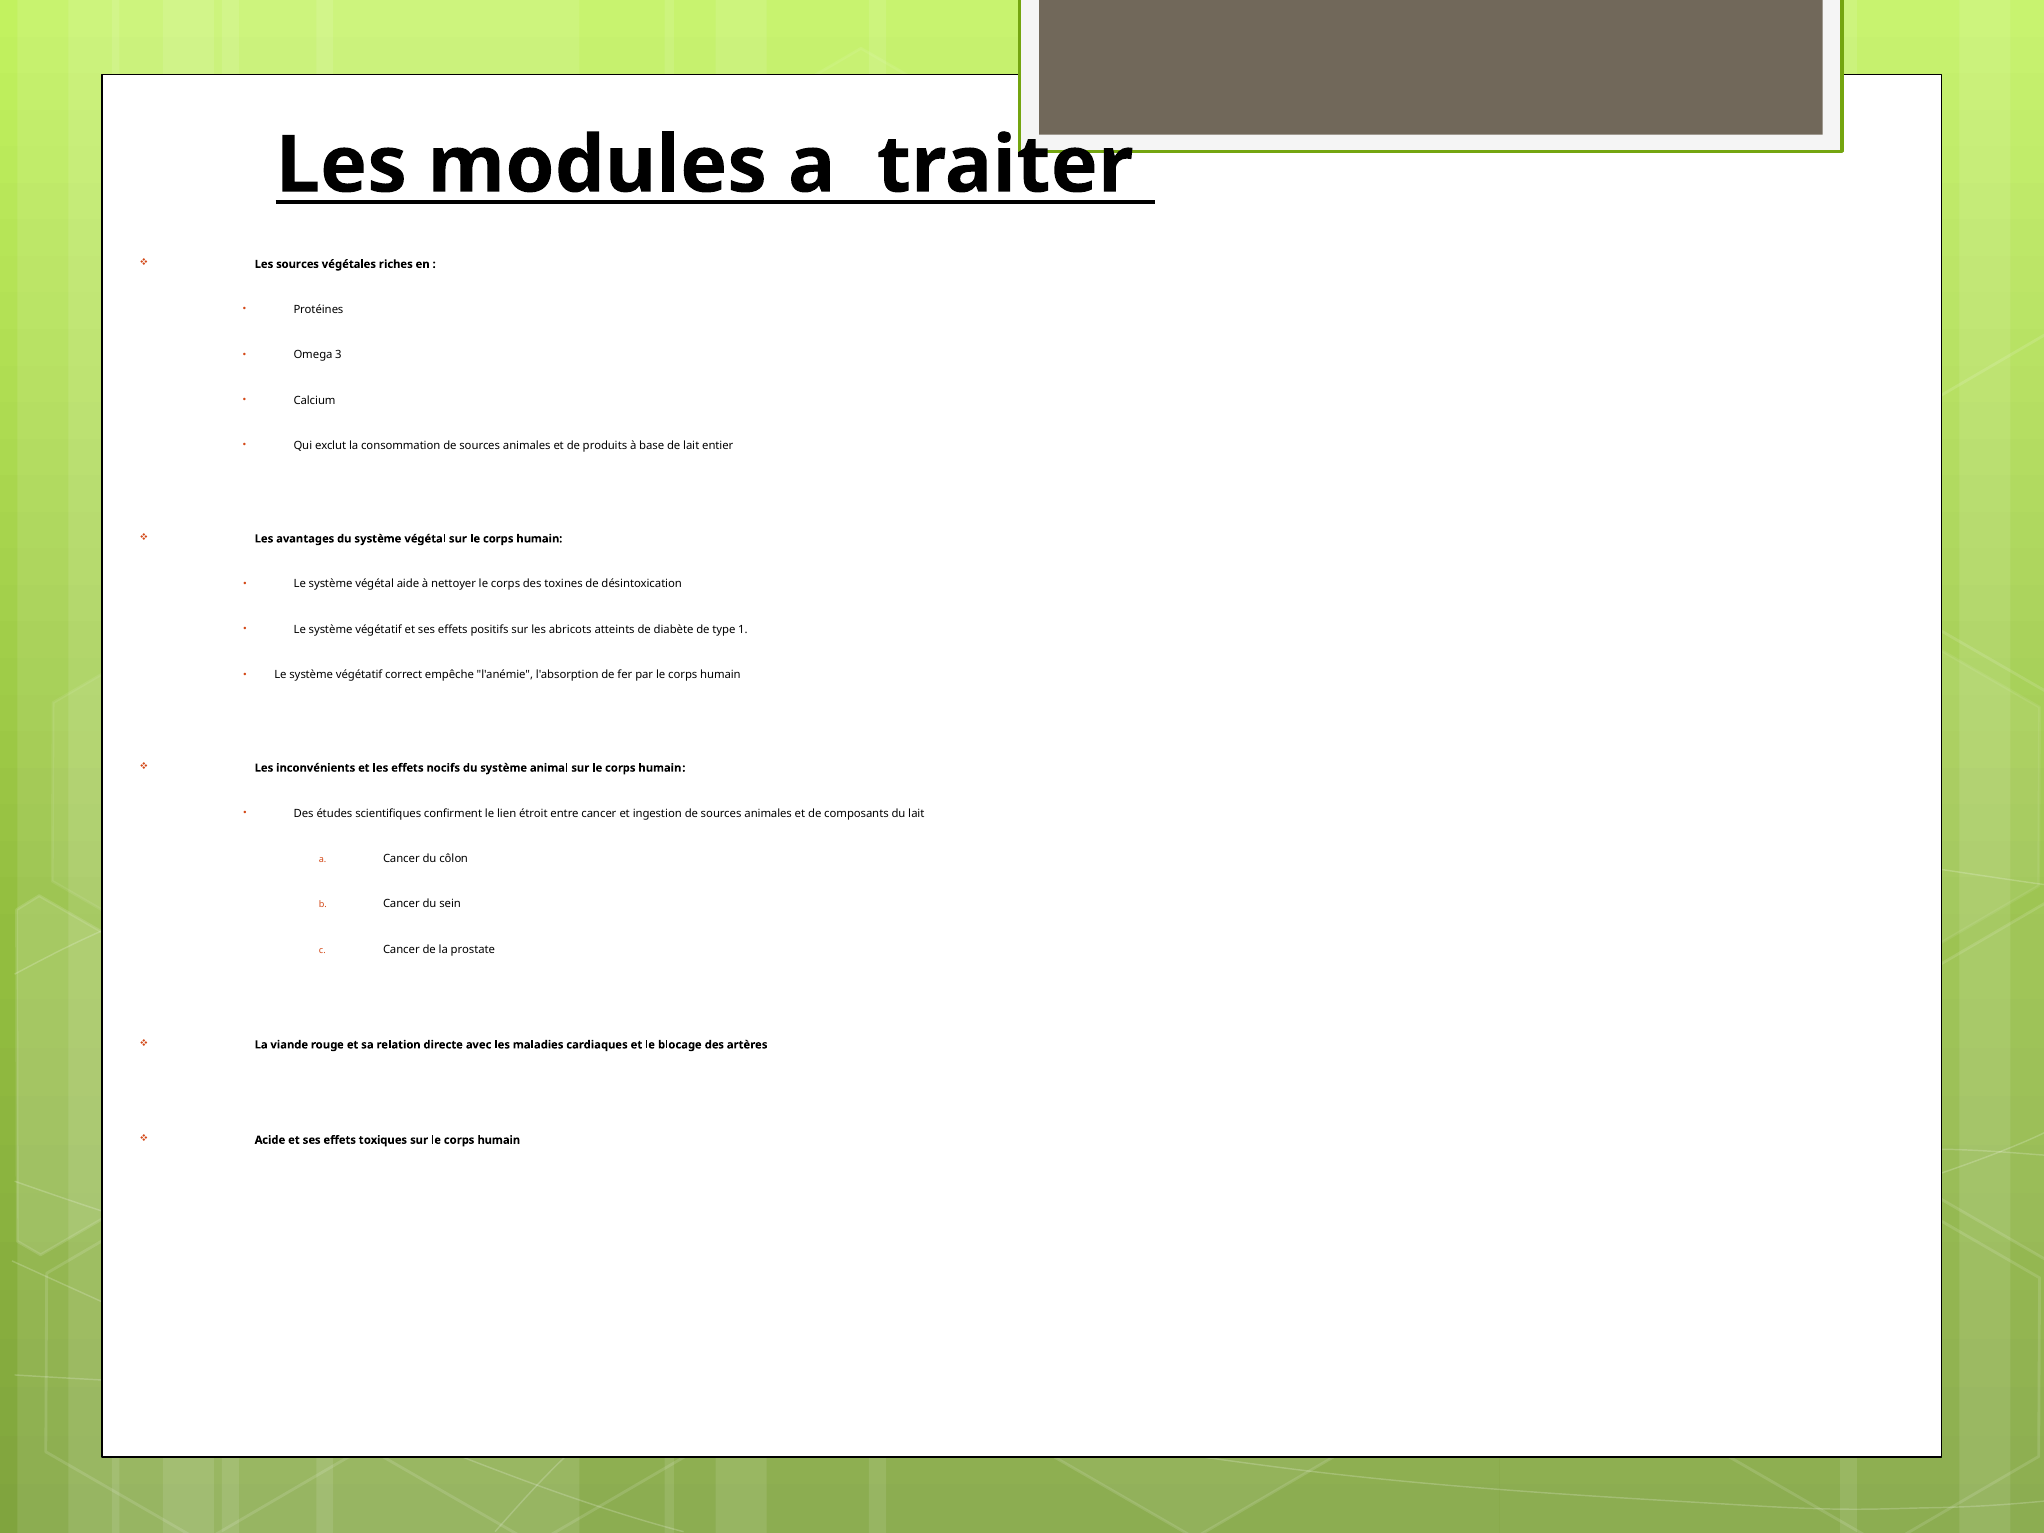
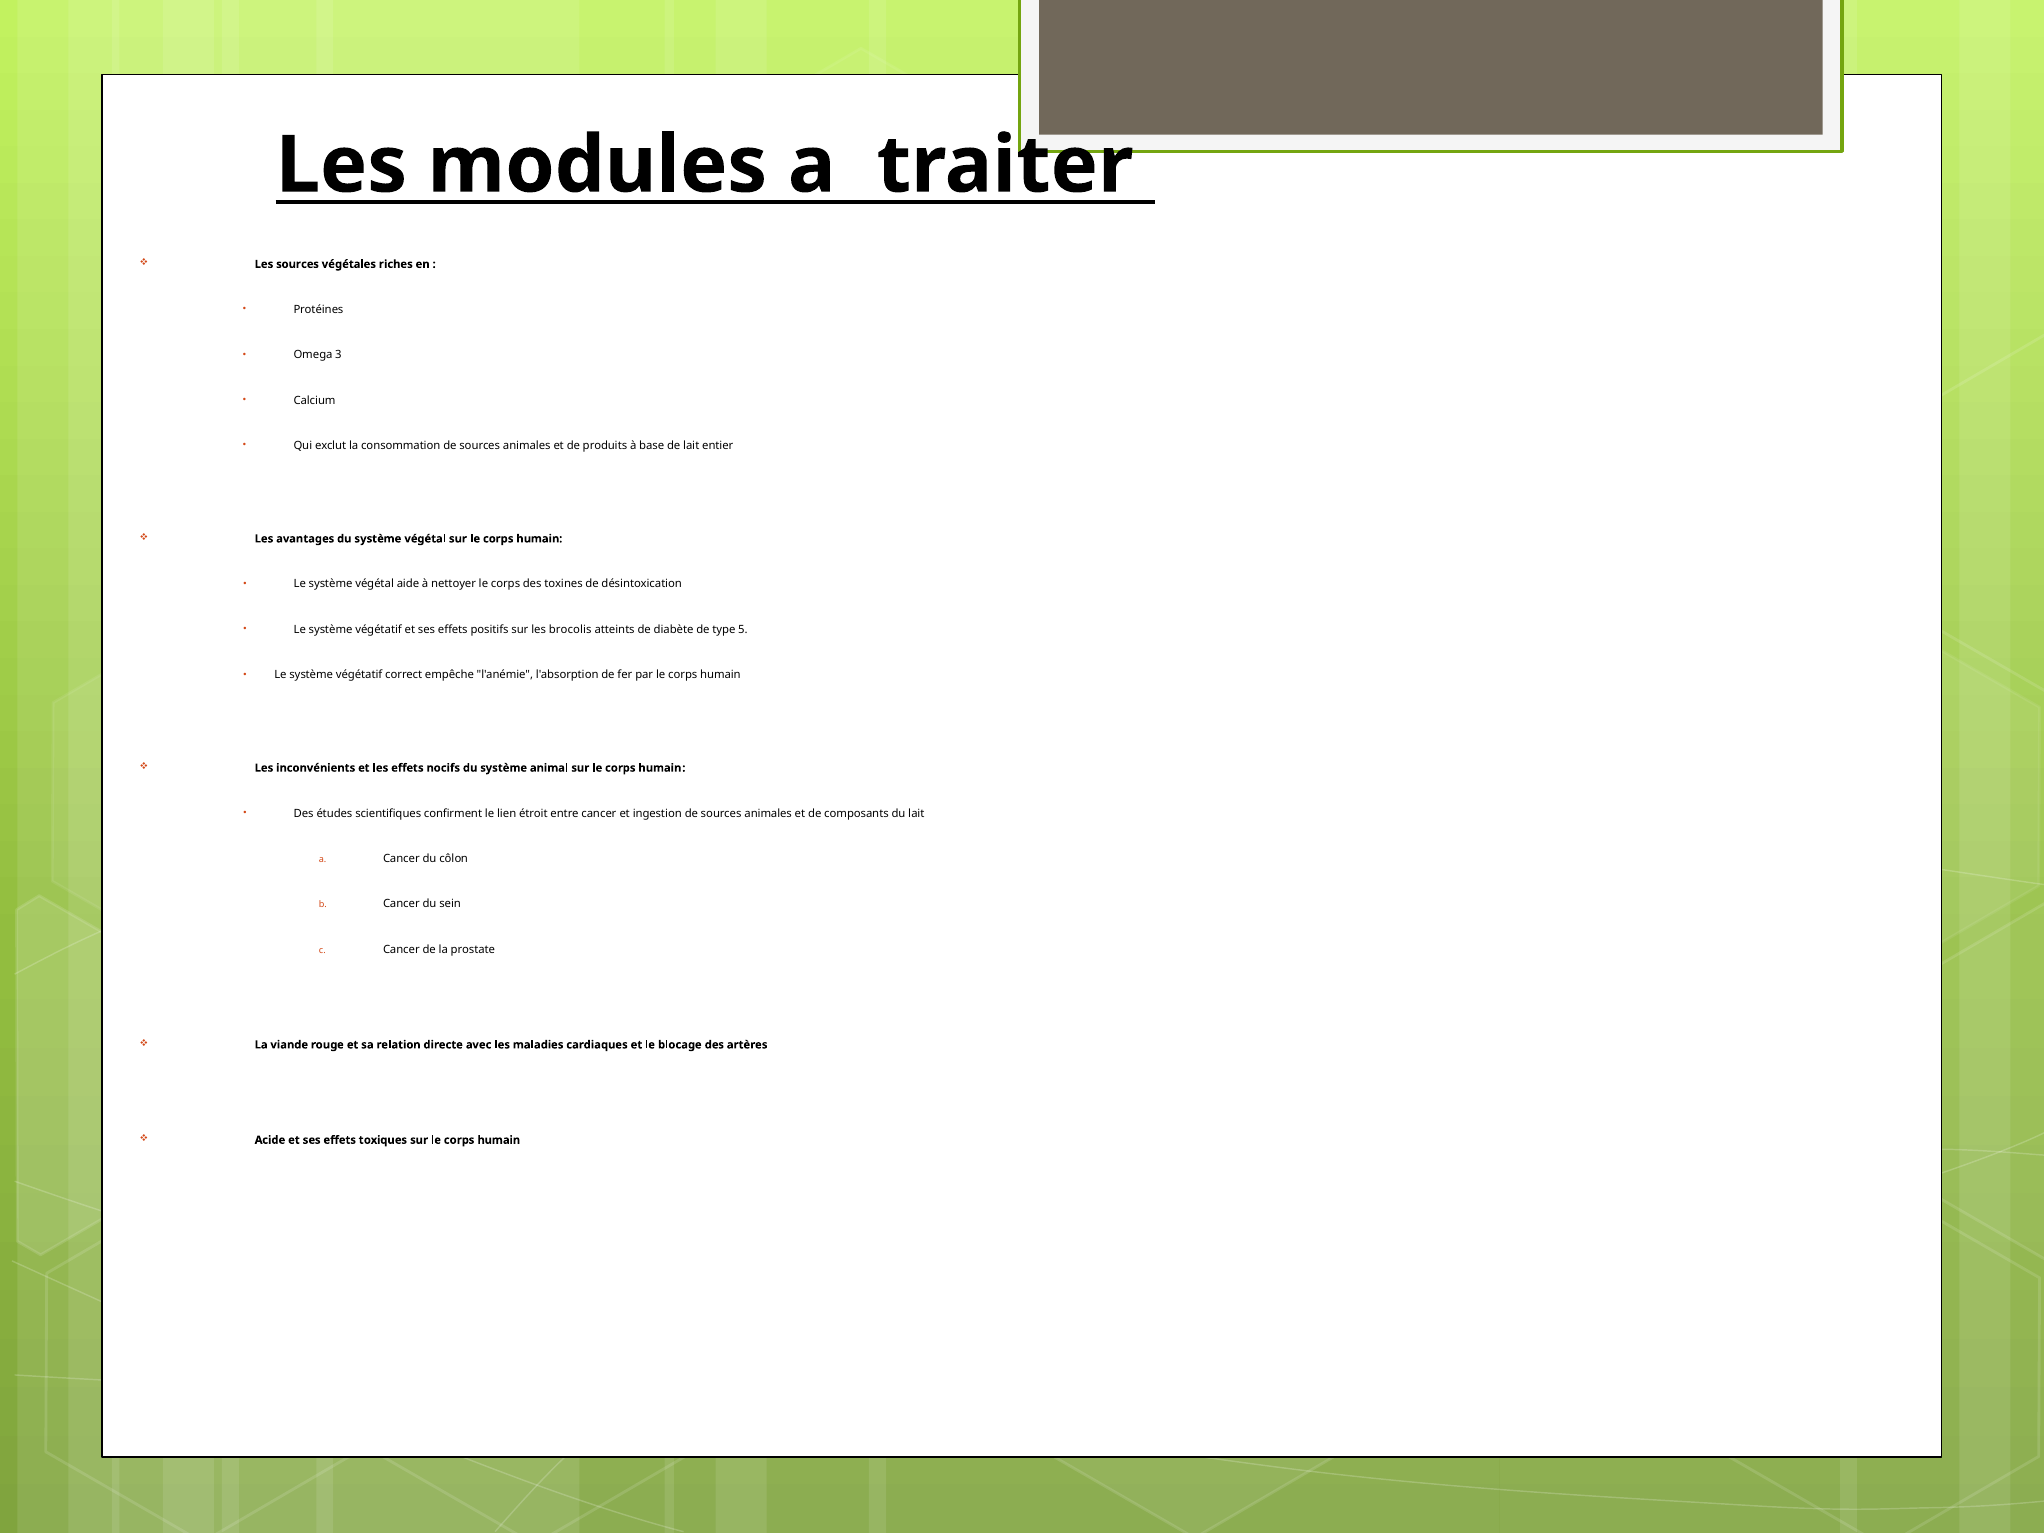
abricots: abricots -> brocolis (570, 629)
1: 1 -> 5 (743, 629)
